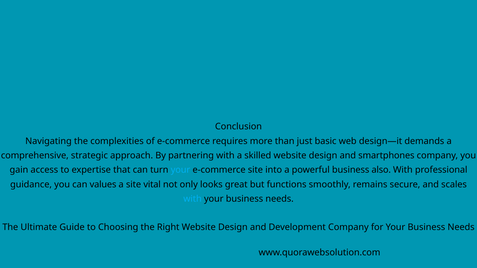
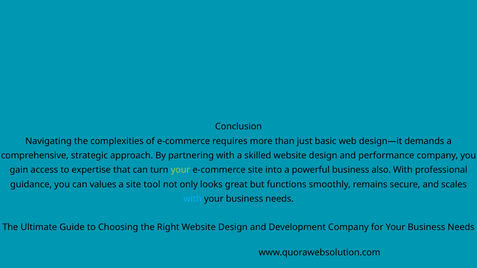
smartphones: smartphones -> performance (386, 156)
your colour: light blue -> light green (181, 170)
vital: vital -> tool (152, 185)
